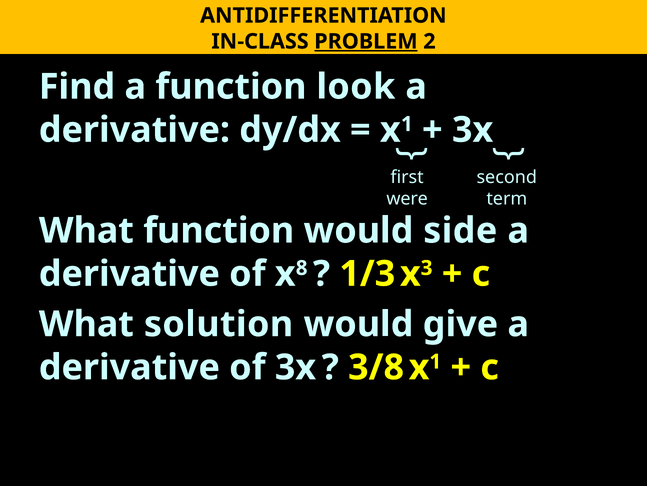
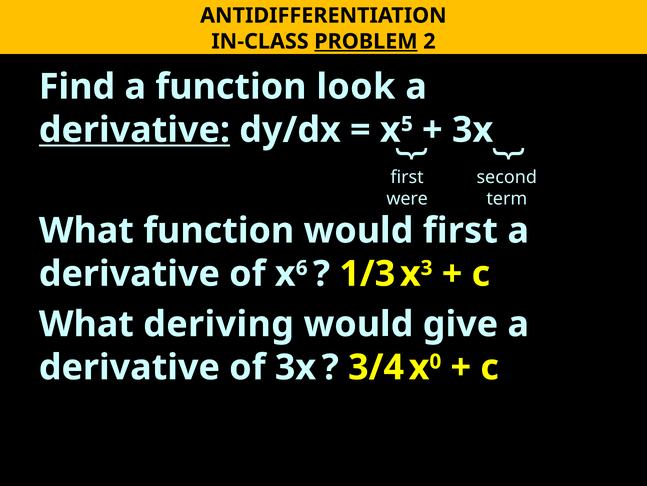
derivative underline: none -> present (134, 130)
1: 1 -> 5 (407, 124)
would side: side -> first (460, 230)
8: 8 -> 6 (302, 268)
solution: solution -> deriving (219, 324)
3/8: 3/8 -> 3/4 (376, 367)
1: 1 -> 0 (435, 361)
